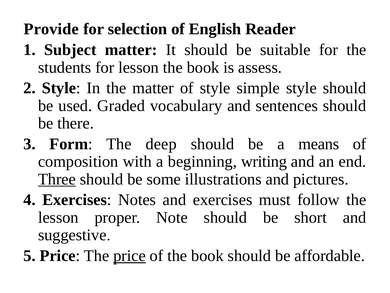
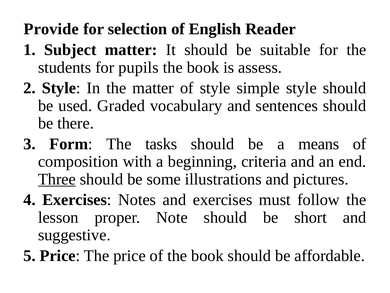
for lesson: lesson -> pupils (138, 67)
deep: deep -> tasks (161, 144)
writing: writing -> criteria (264, 161)
price underline: present -> none (129, 255)
